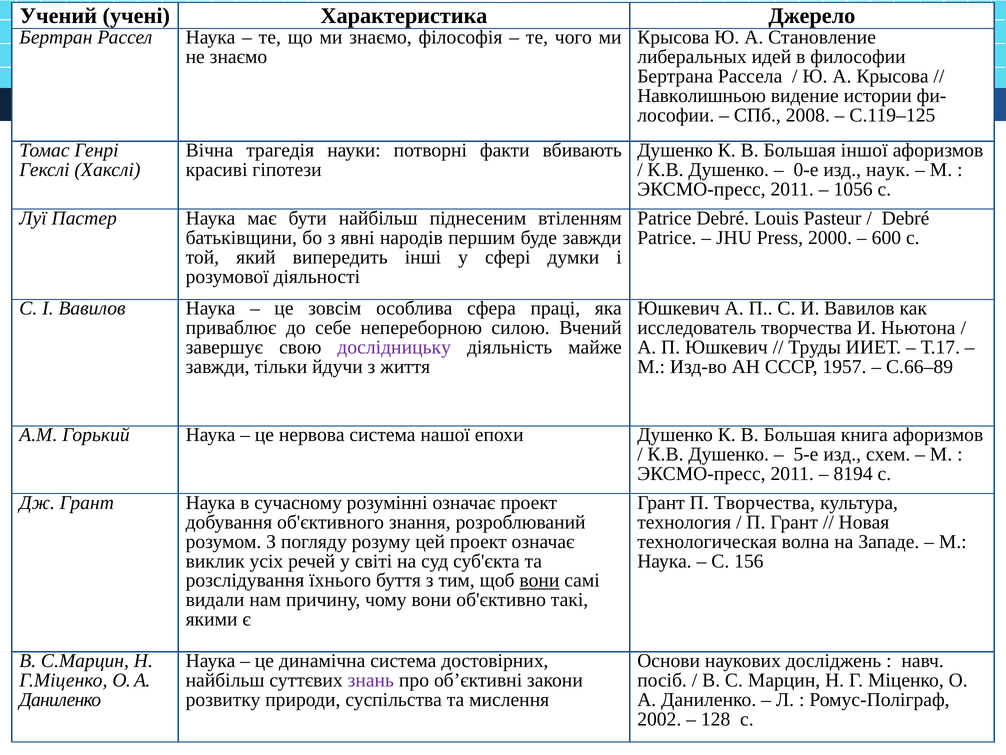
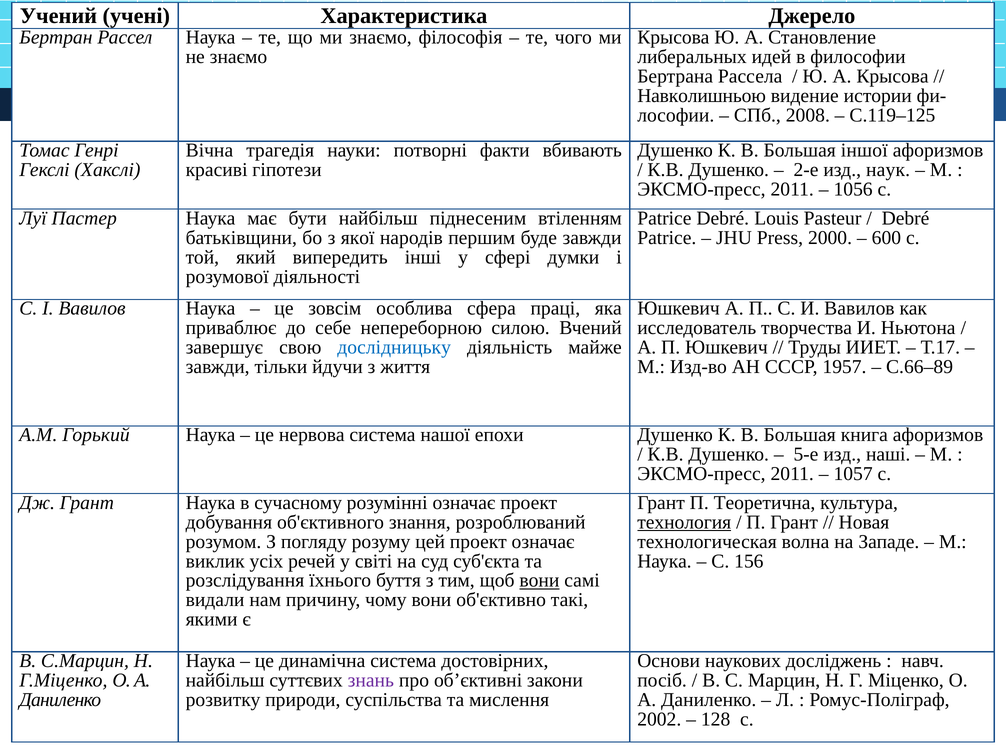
0-е: 0-е -> 2-е (806, 170)
явні: явні -> якої (358, 237)
дослідницьку colour: purple -> blue (394, 347)
схем: схем -> наші (888, 454)
8194: 8194 -> 1057 (853, 474)
П Творчества: Творчества -> Теоретична (764, 502)
технология underline: none -> present (684, 522)
